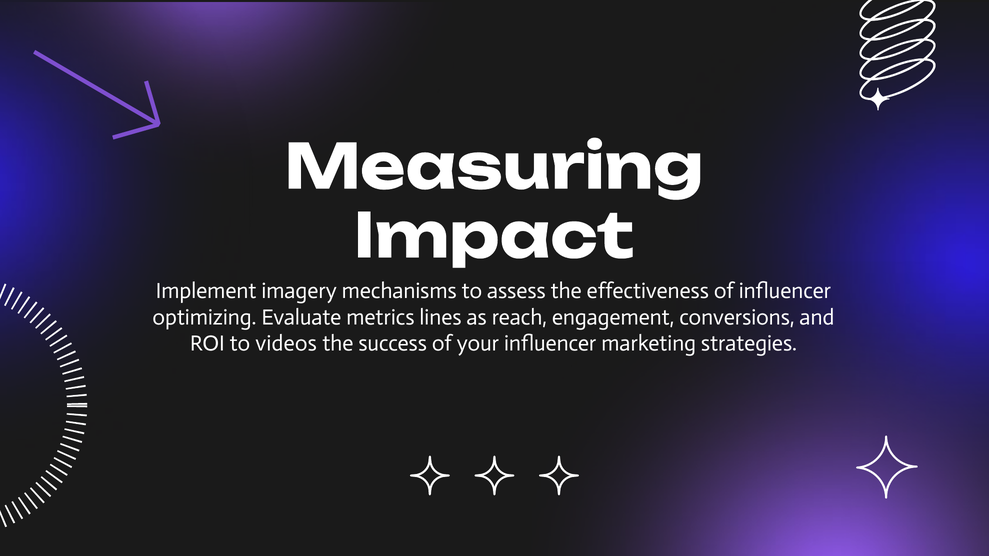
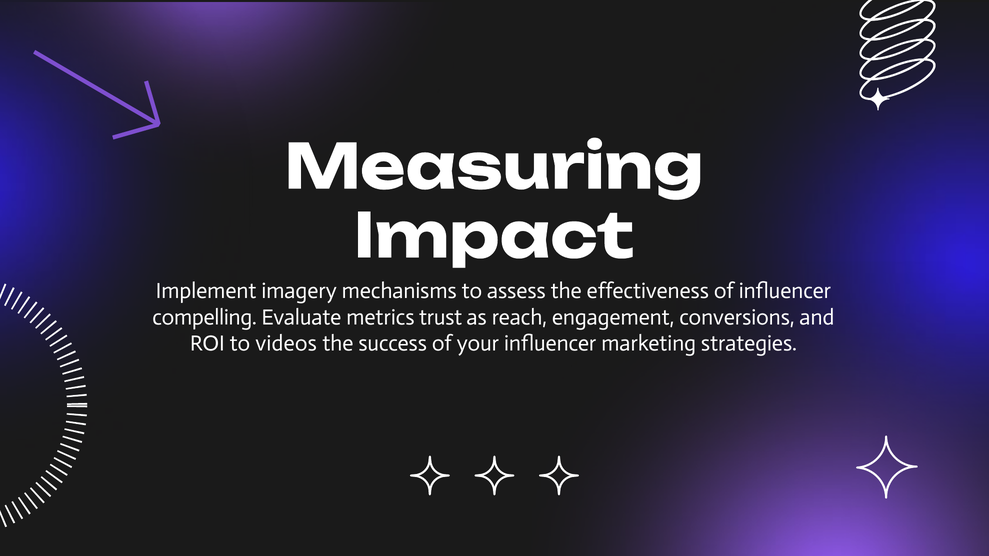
optimizing: optimizing -> compelling (205, 317)
lines: lines -> trust (441, 317)
